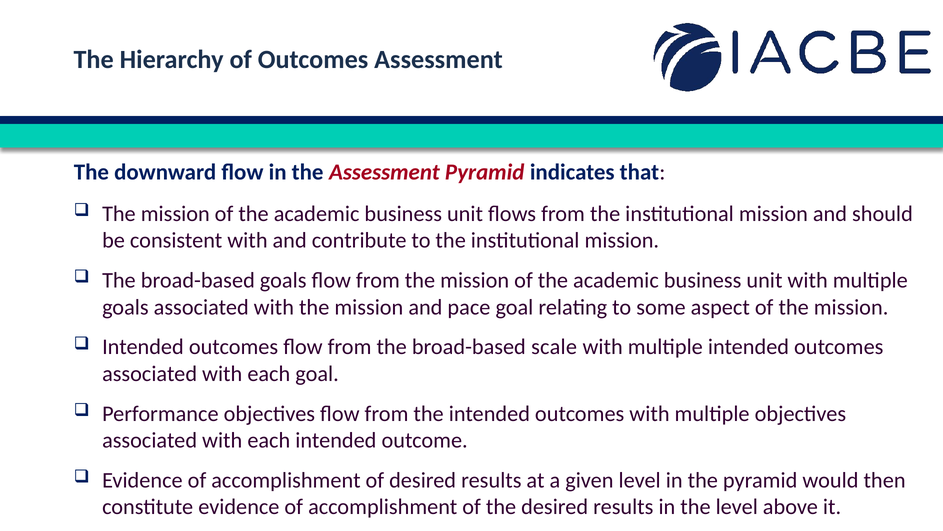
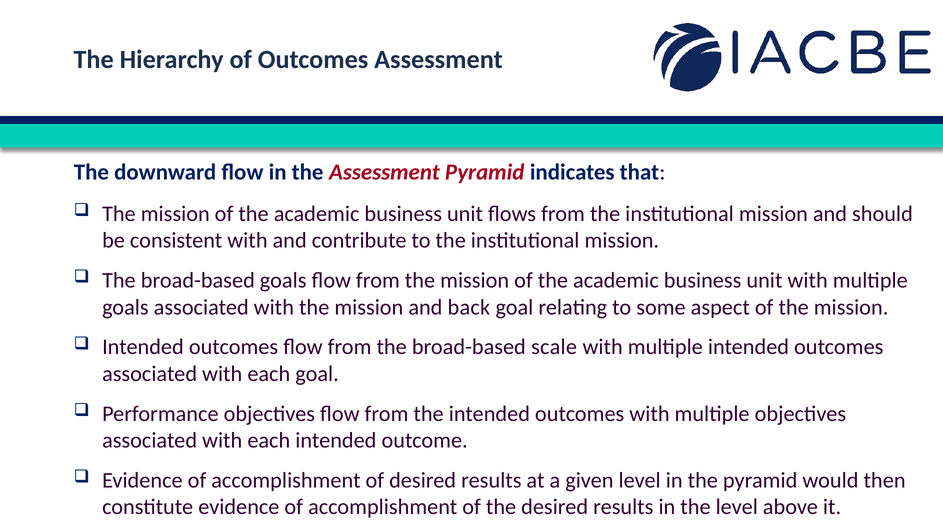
pace: pace -> back (469, 307)
